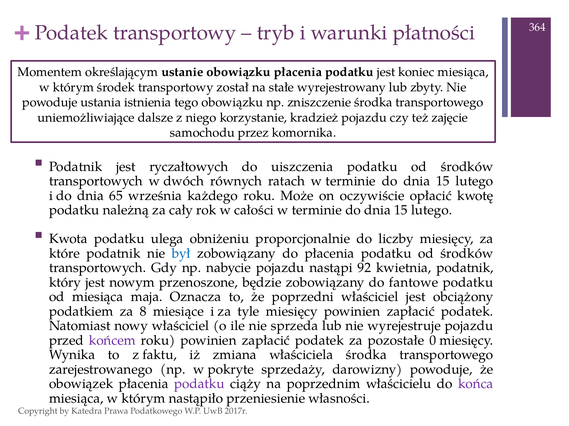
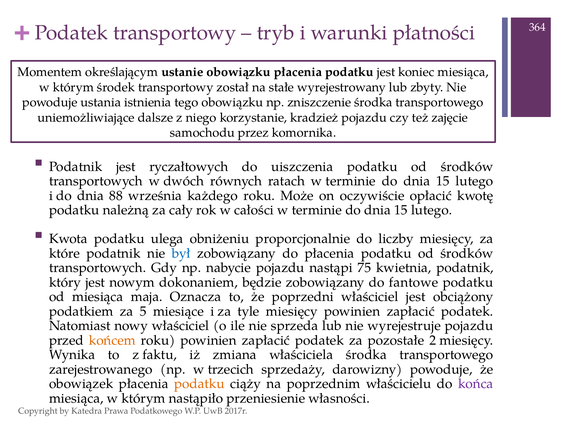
65: 65 -> 88 (116, 196)
92: 92 -> 75 (364, 268)
przenoszone: przenoszone -> dokonaniem (199, 283)
8: 8 -> 5 (143, 312)
końcem colour: purple -> orange (112, 341)
0: 0 -> 2 (433, 341)
pokryte: pokryte -> trzecich (231, 370)
podatku colour: purple -> orange (199, 384)
